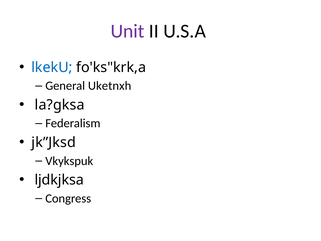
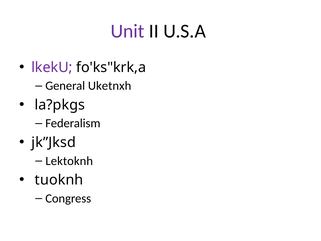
lkekU colour: blue -> purple (52, 67)
la?gksa: la?gksa -> la?pkgs (60, 105)
Vkykspuk: Vkykspuk -> Lektoknh (69, 161)
ljdkjksa: ljdkjksa -> tuoknh (59, 180)
